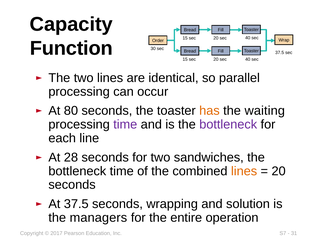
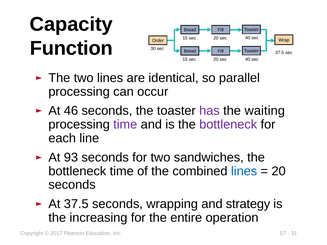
80: 80 -> 46 (71, 111)
has colour: orange -> purple (209, 111)
28: 28 -> 93 (71, 158)
lines colour: orange -> blue (244, 171)
solution: solution -> strategy (248, 204)
managers: managers -> increasing (98, 218)
